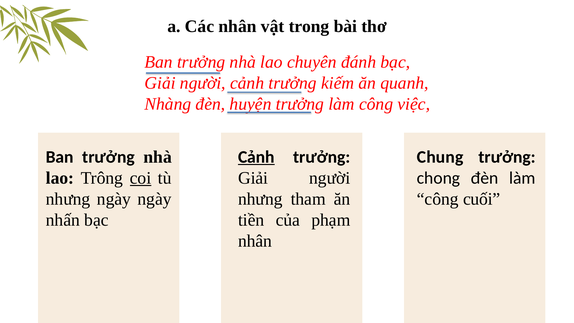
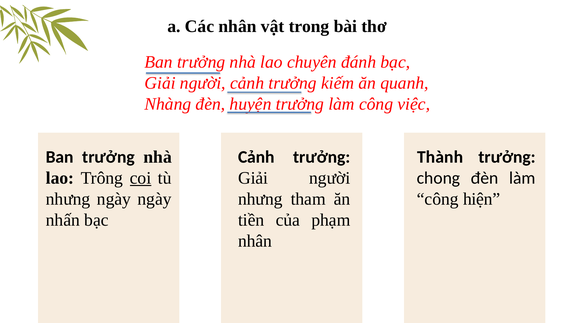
Cảnh underline: present -> none (256, 157)
Chung: Chung -> Thành (440, 157)
cuối: cuối -> hiện (482, 199)
